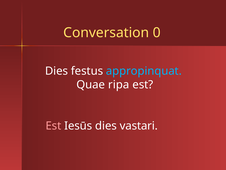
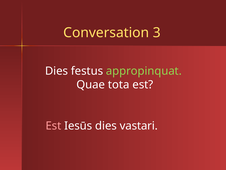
0: 0 -> 3 (157, 33)
appropinquat colour: light blue -> light green (144, 71)
ripa: ripa -> tota (119, 84)
